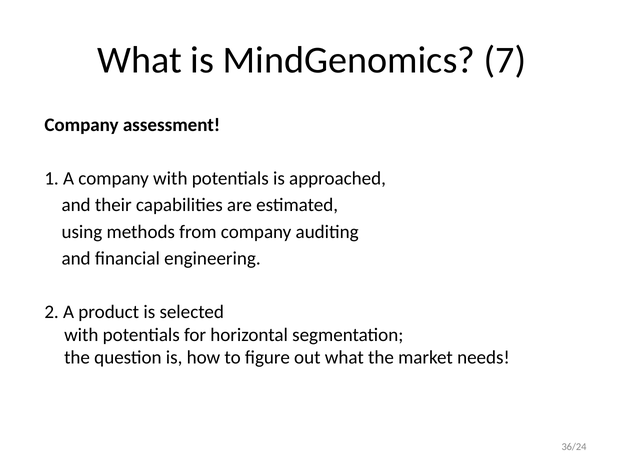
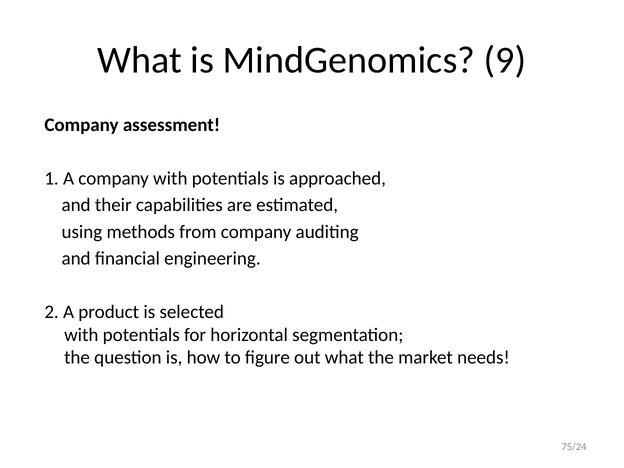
7: 7 -> 9 (505, 60)
36/24: 36/24 -> 75/24 (574, 447)
